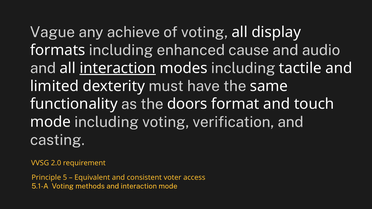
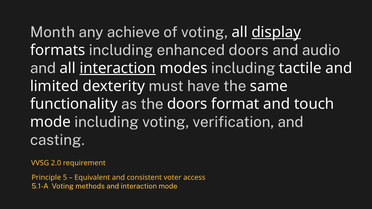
Vague: Vague -> Month (52, 32)
display underline: none -> present (276, 32)
enhanced cause: cause -> doors (249, 50)
